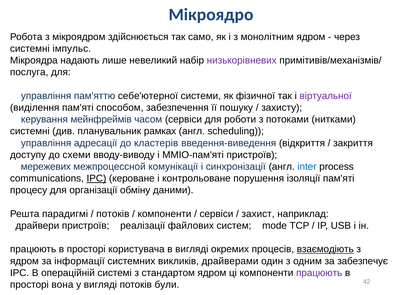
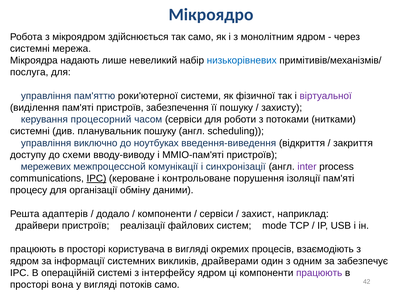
імпульс: імпульс -> мережа (72, 49)
низькорівневих colour: purple -> blue (242, 61)
себе'ютерної: себе'ютерної -> роки'ютерної (148, 96)
пам'яті способом: способом -> пристроїв (120, 108)
мейнфреймів: мейнфреймів -> процесорний (101, 120)
планувальник рамках: рамках -> пошуку (160, 131)
адресації: адресації -> виключно (96, 143)
кластерів: кластерів -> ноутбуках (156, 143)
inter colour: blue -> purple (307, 167)
парадигмі: парадигмі -> адаптерів (65, 214)
потоків: потоків -> додало (113, 214)
взаємодіють underline: present -> none (325, 250)
стандартом: стандартом -> інтерфейсу (168, 273)
потоків були: були -> само (167, 285)
